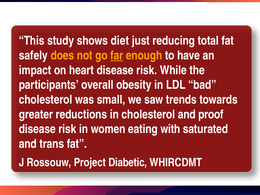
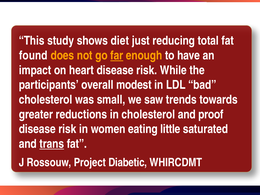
safely: safely -> found (33, 55)
obesity: obesity -> modest (134, 85)
with: with -> little (170, 129)
trans underline: none -> present (52, 144)
